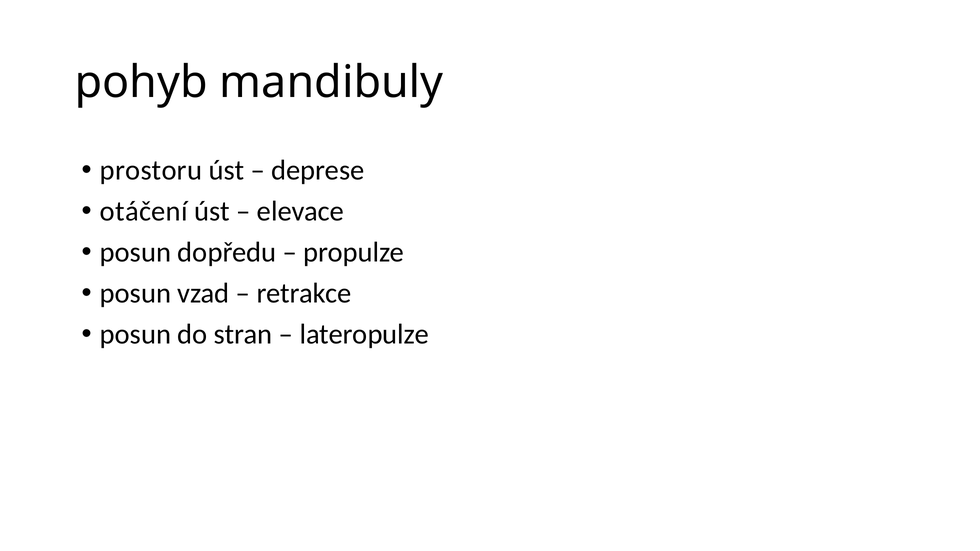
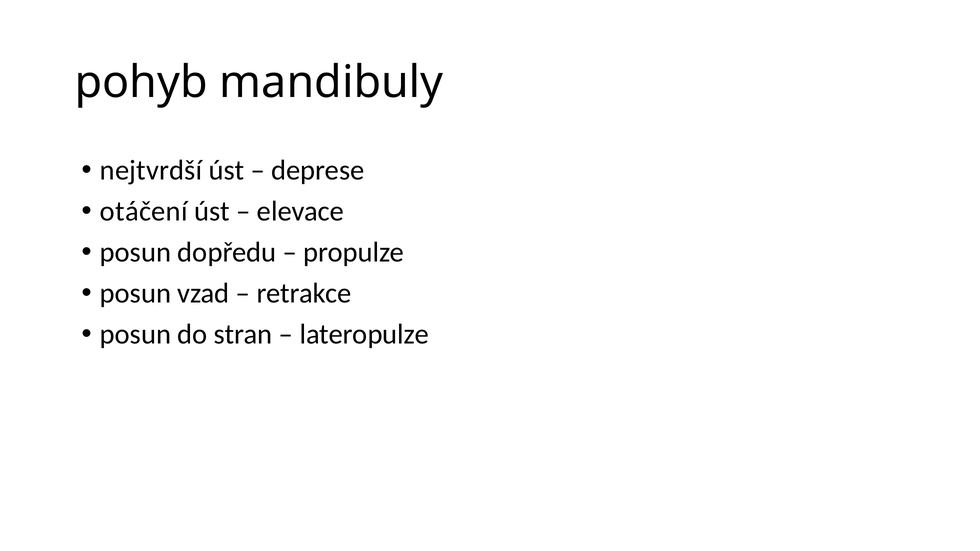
prostoru: prostoru -> nejtvrdší (151, 170)
